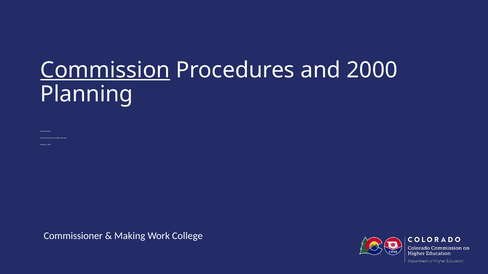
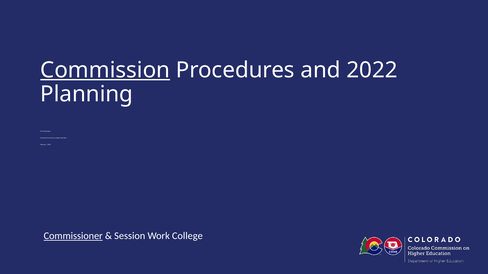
2000: 2000 -> 2022 (372, 70)
Commissioner underline: none -> present (73, 236)
Making: Making -> Session (130, 236)
